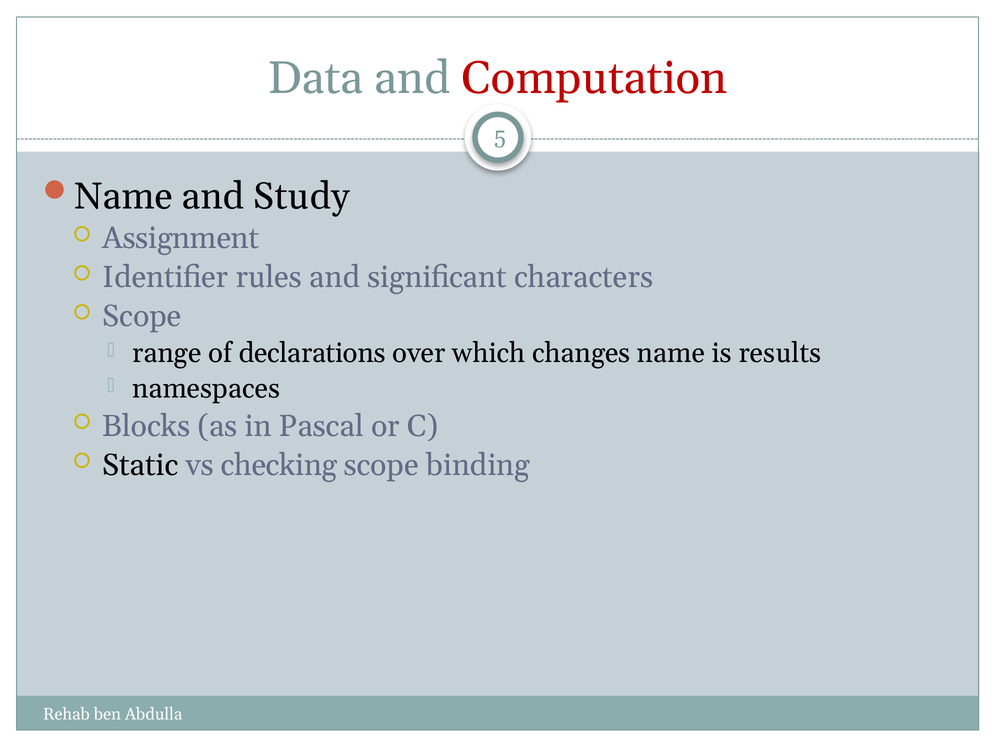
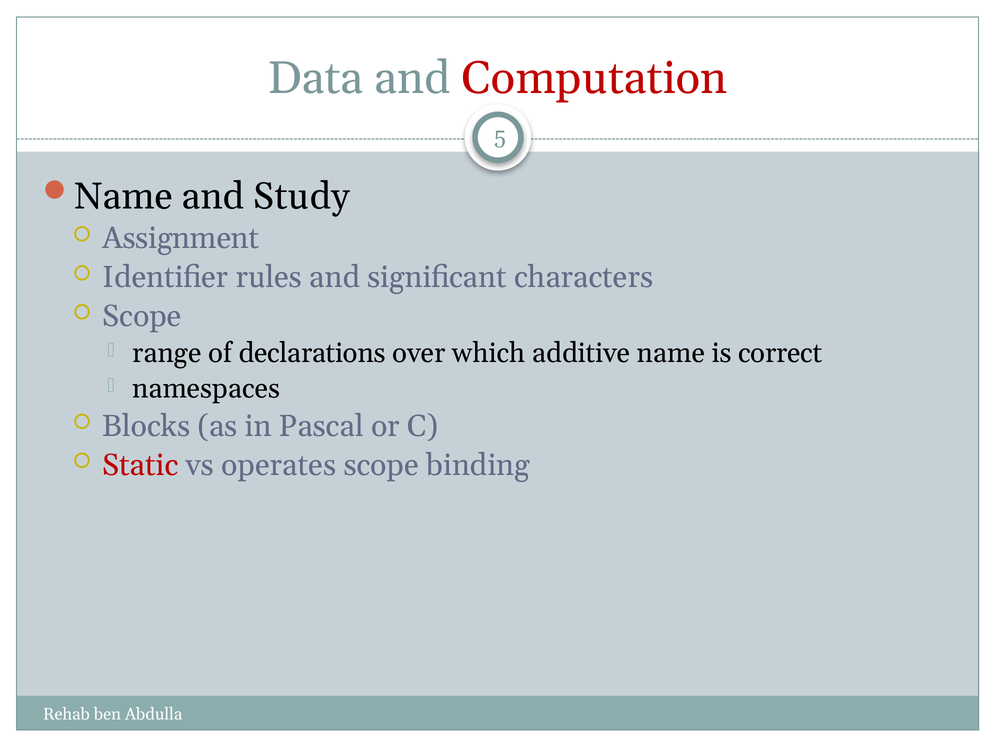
changes: changes -> additive (581, 353)
results: results -> correct (780, 353)
Static colour: black -> red (140, 465)
checking: checking -> operates (279, 465)
